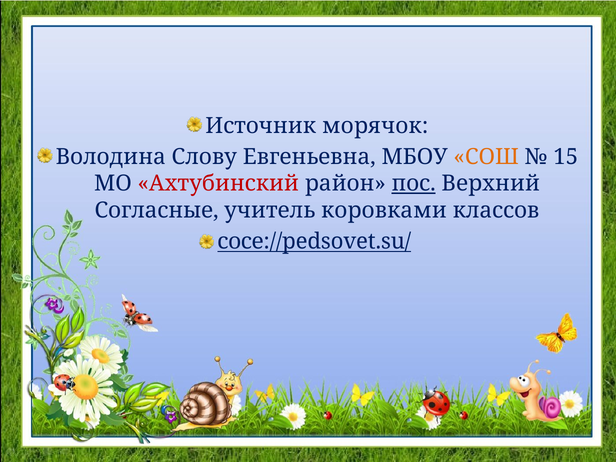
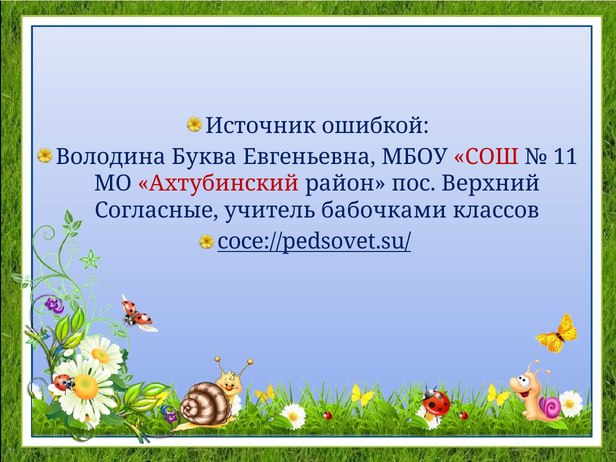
морячок: морячок -> ошибкой (375, 126)
Слову: Слову -> Буква (204, 157)
СОШ colour: orange -> red (486, 157)
15: 15 -> 11 (566, 157)
пос underline: present -> none (414, 184)
коровками: коровками -> бабочками (384, 210)
